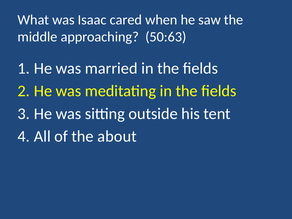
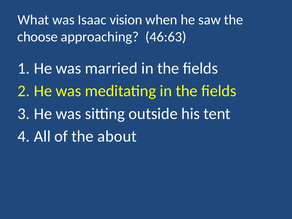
cared: cared -> vision (126, 20)
middle: middle -> choose (38, 37)
50:63: 50:63 -> 46:63 (166, 37)
